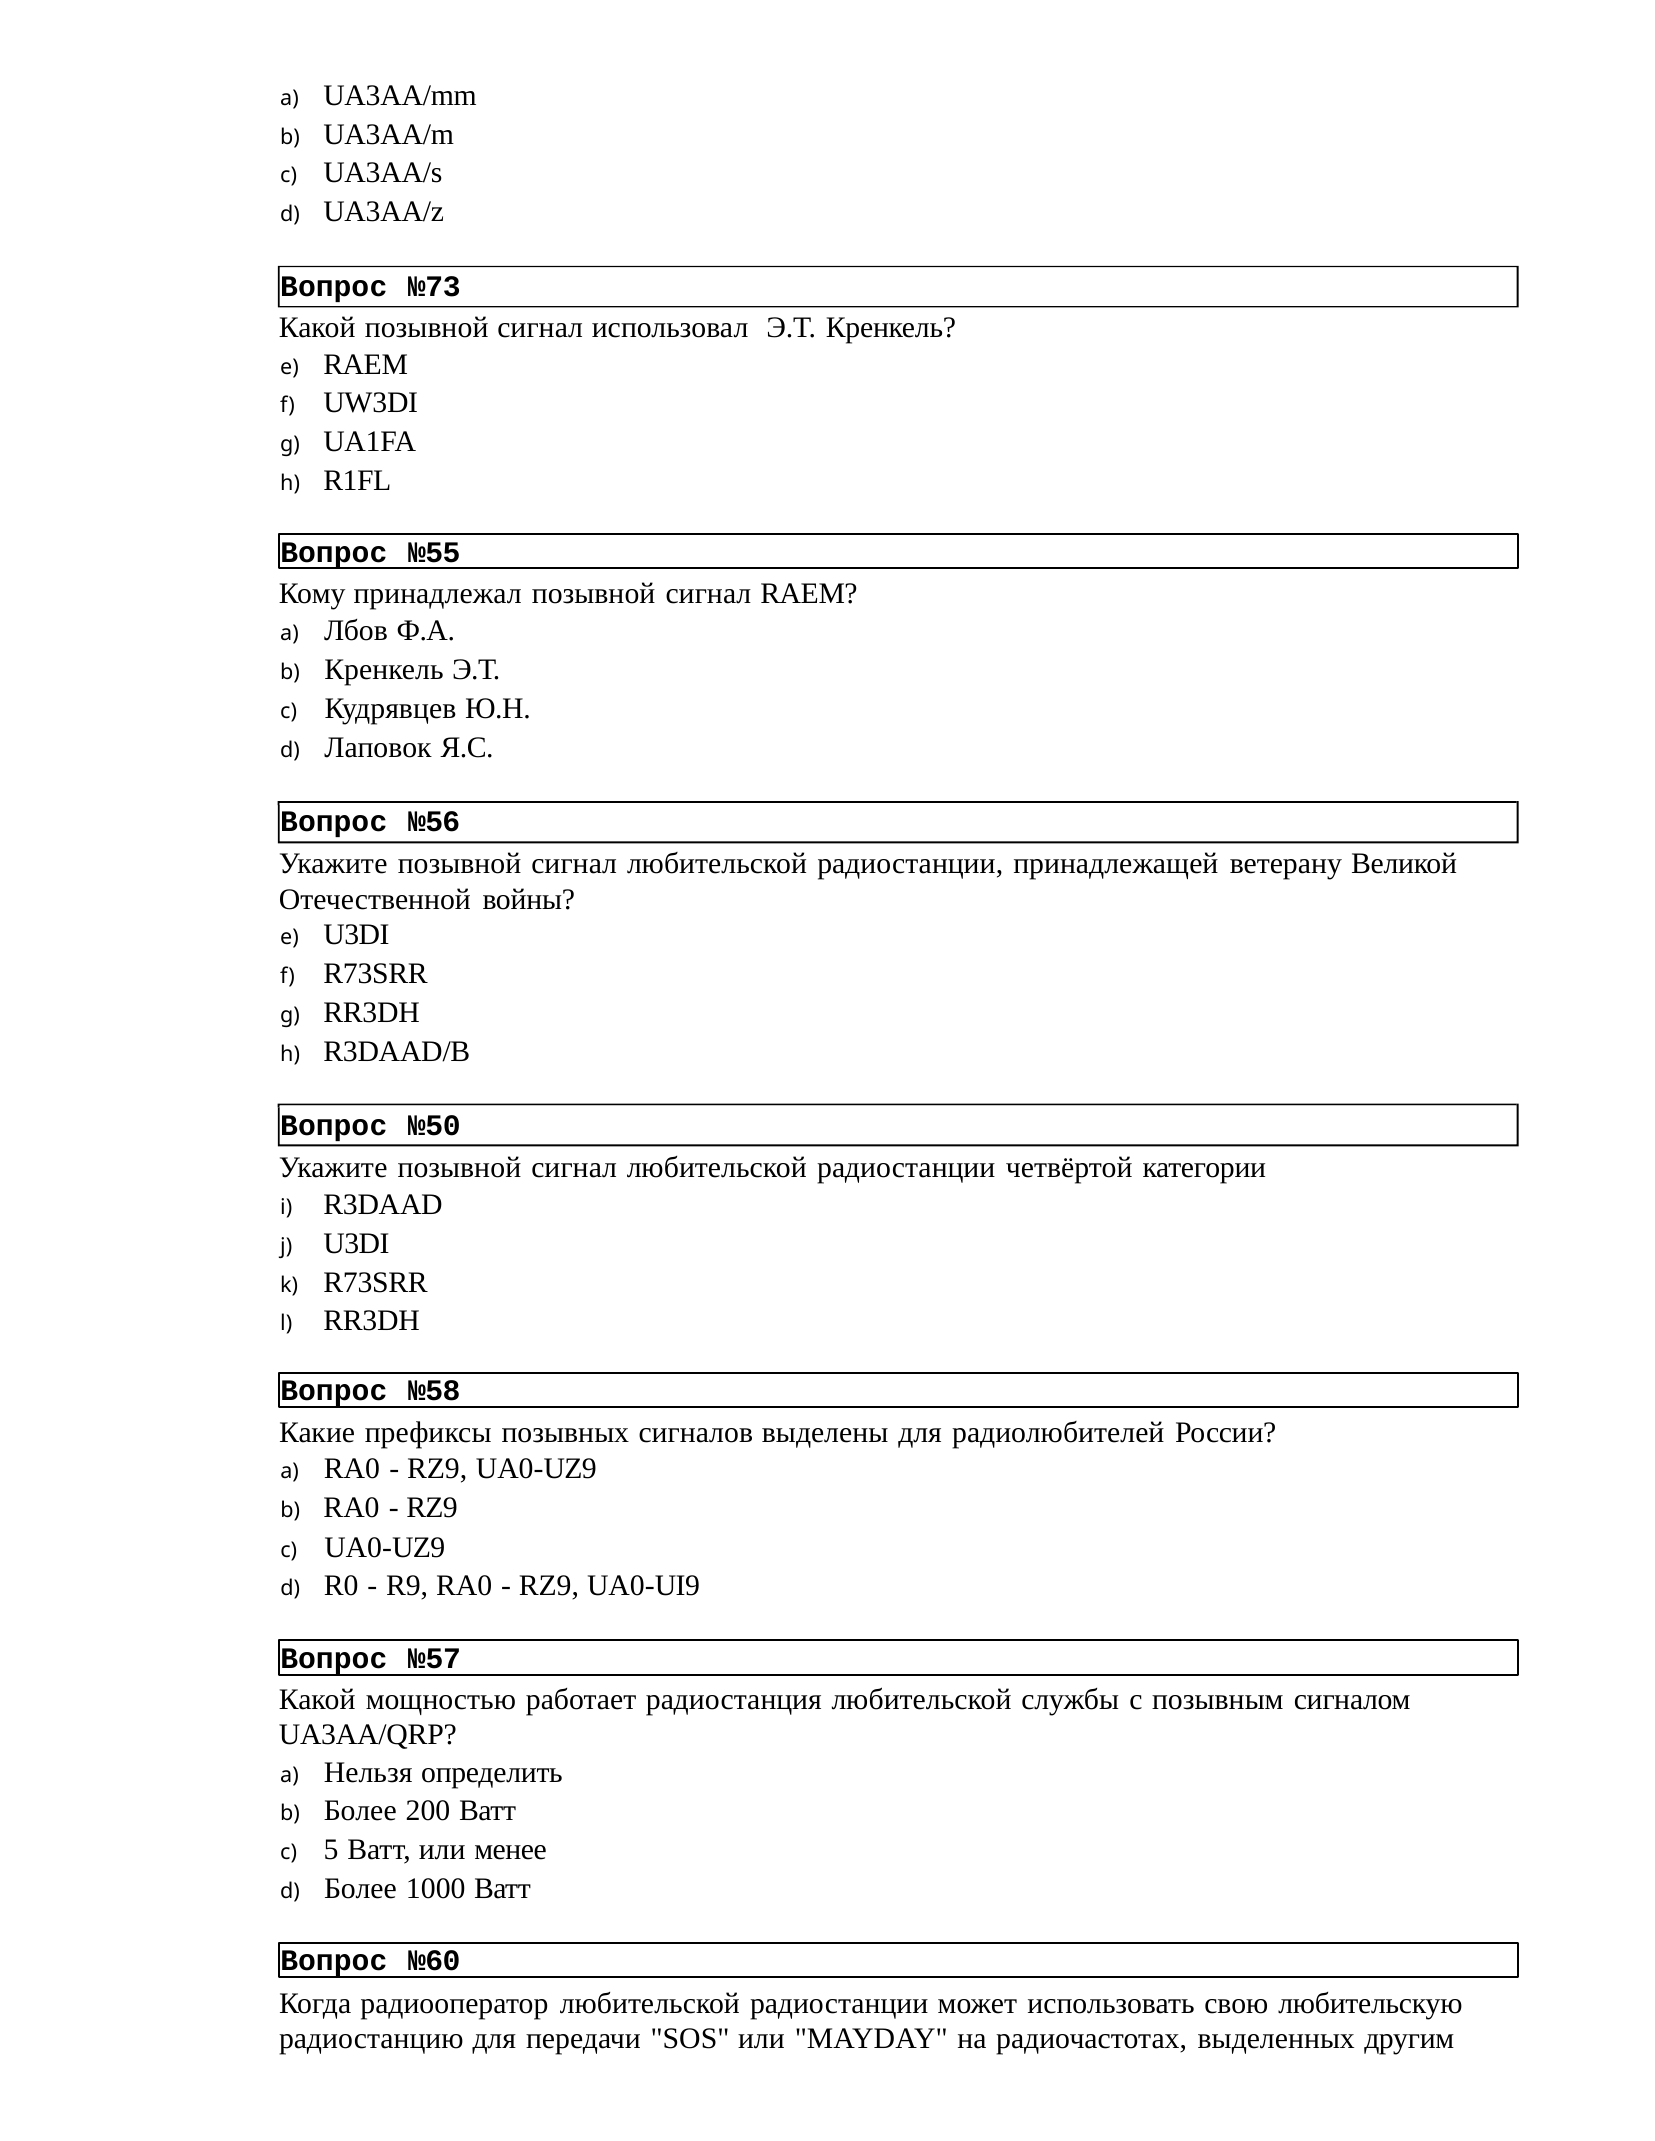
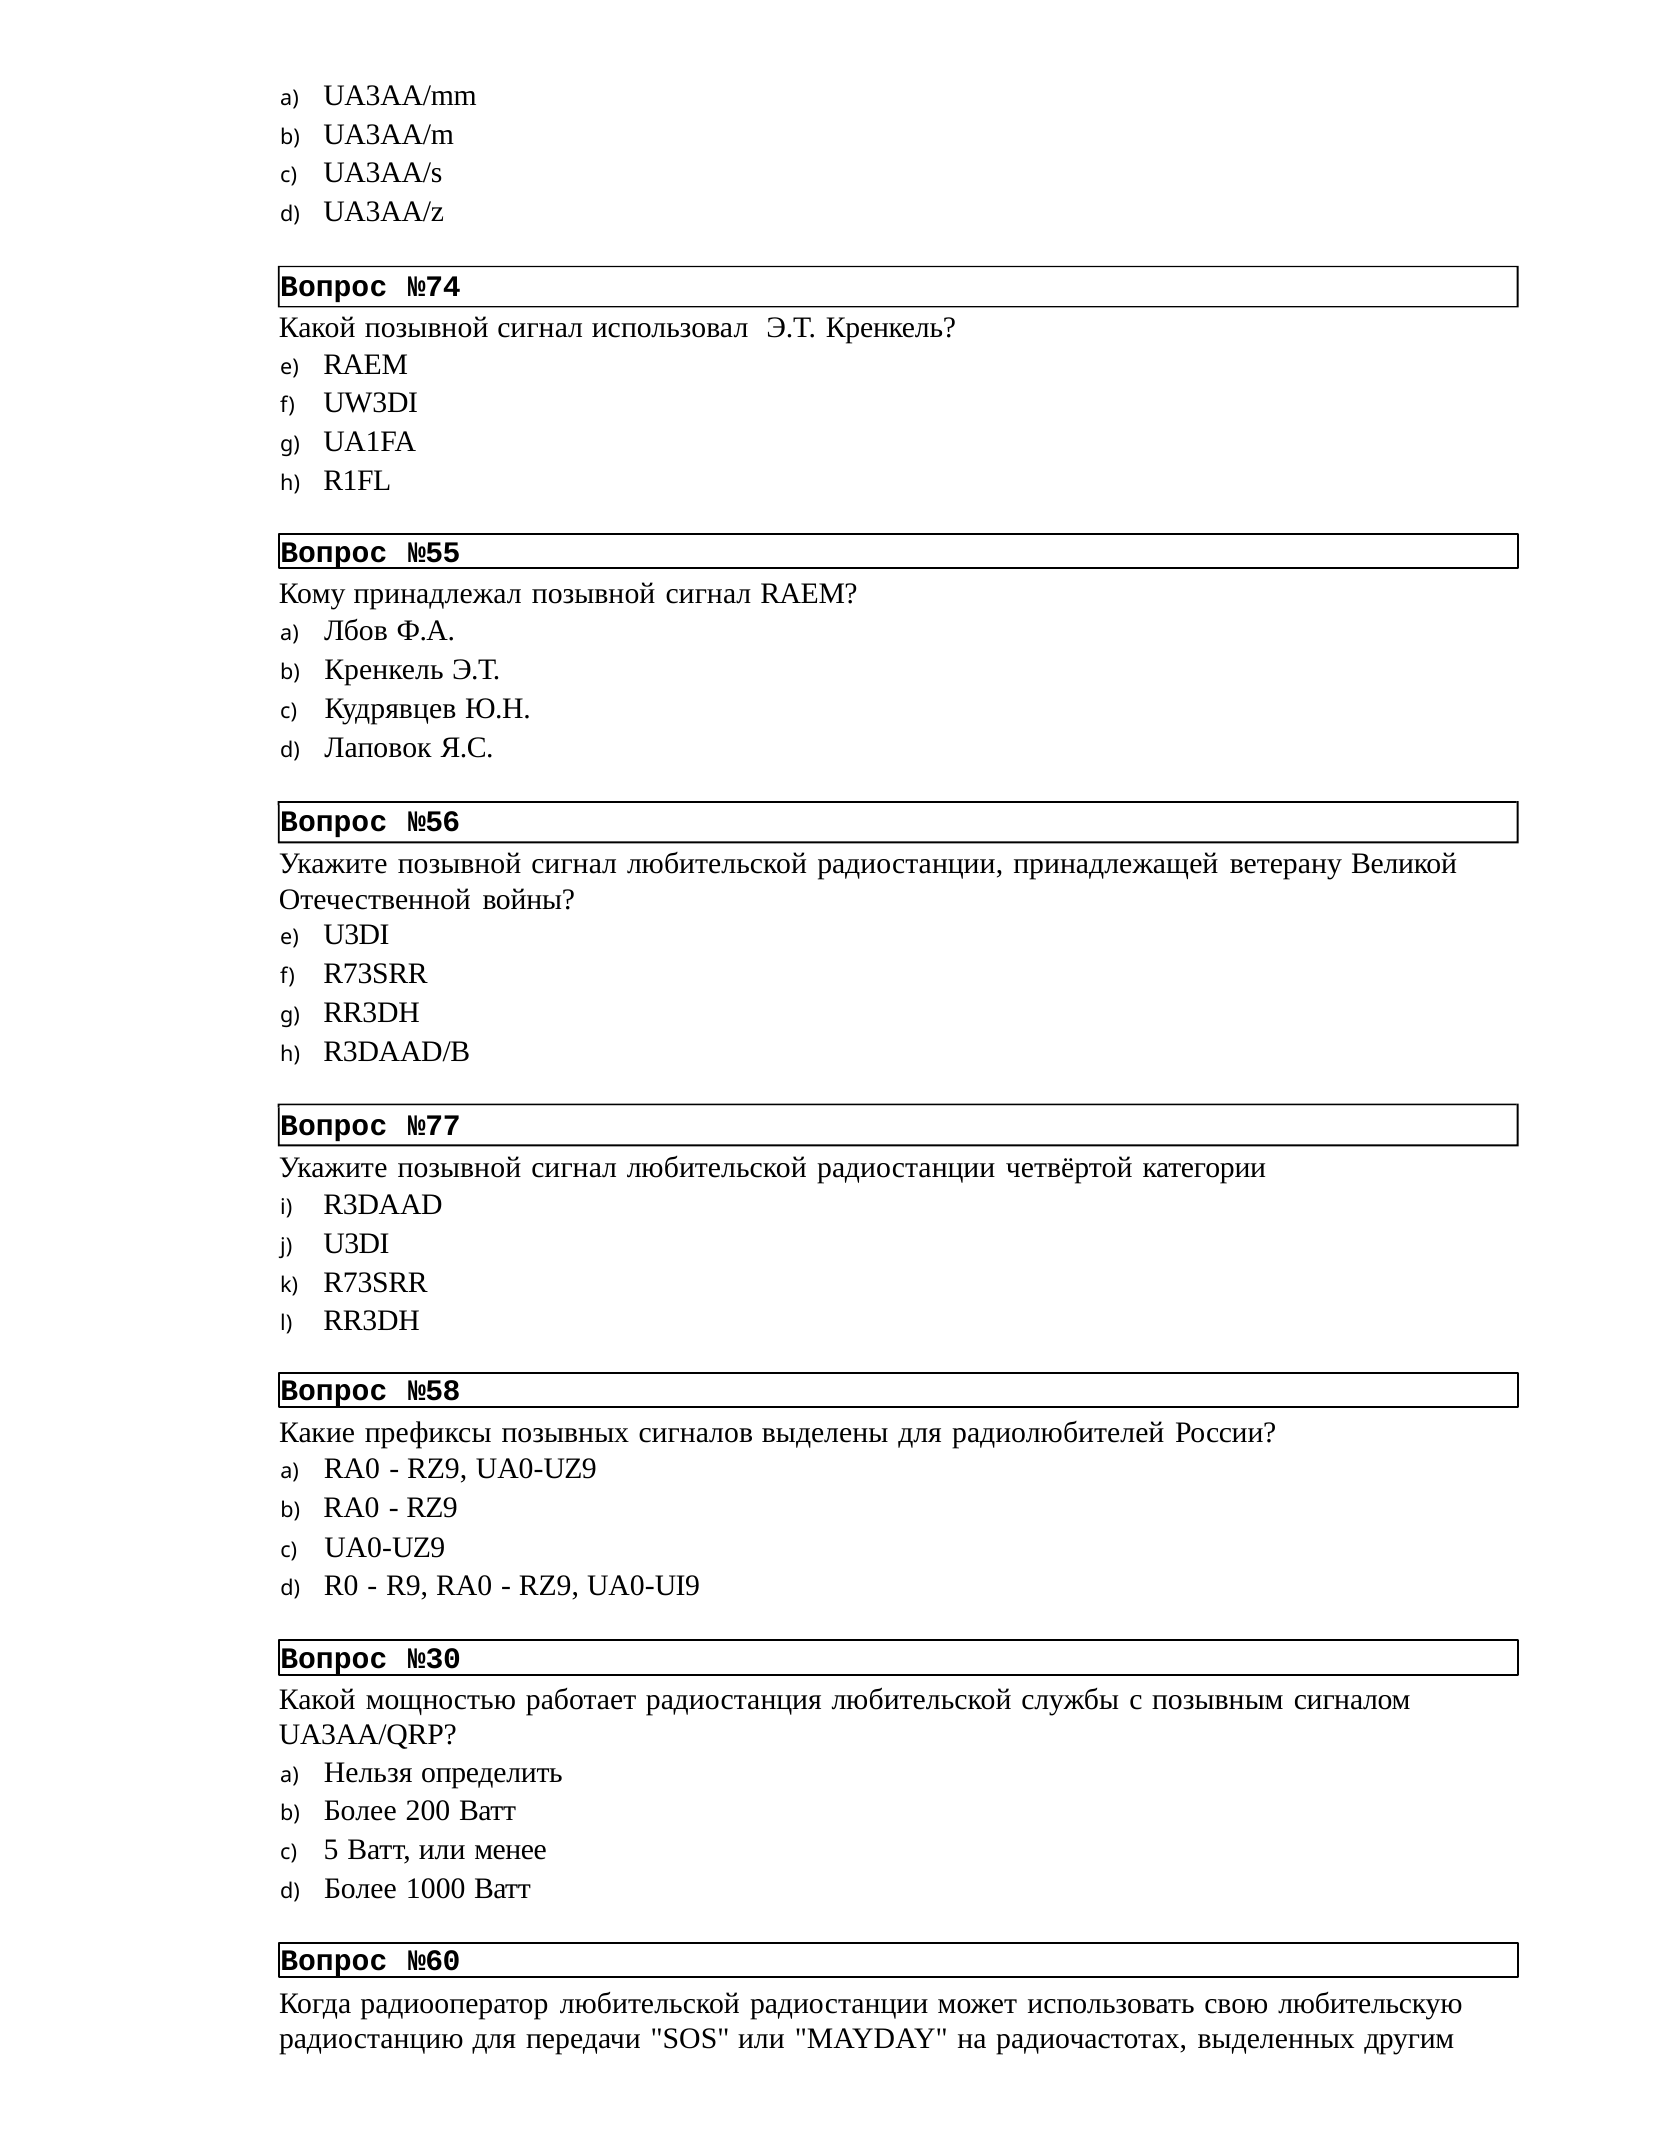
№73: №73 -> №74 (434, 286)
№50: №50 -> №77 (434, 1126)
№57: №57 -> №30 (434, 1659)
